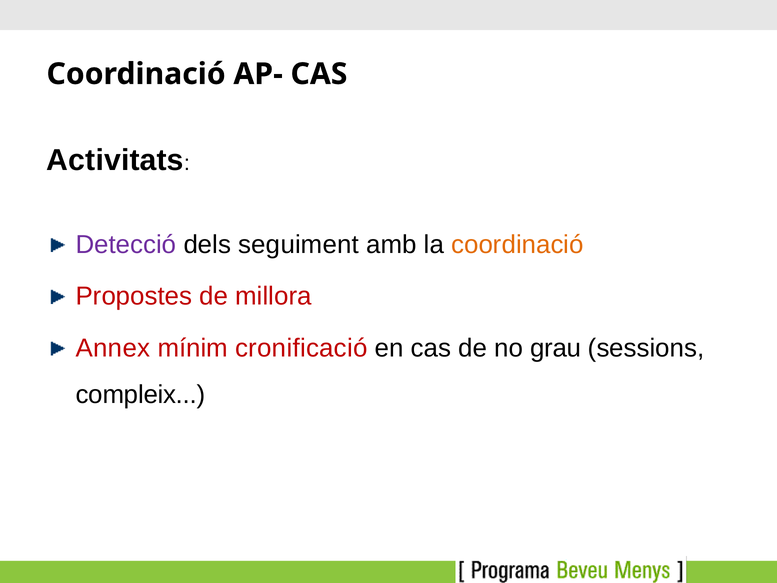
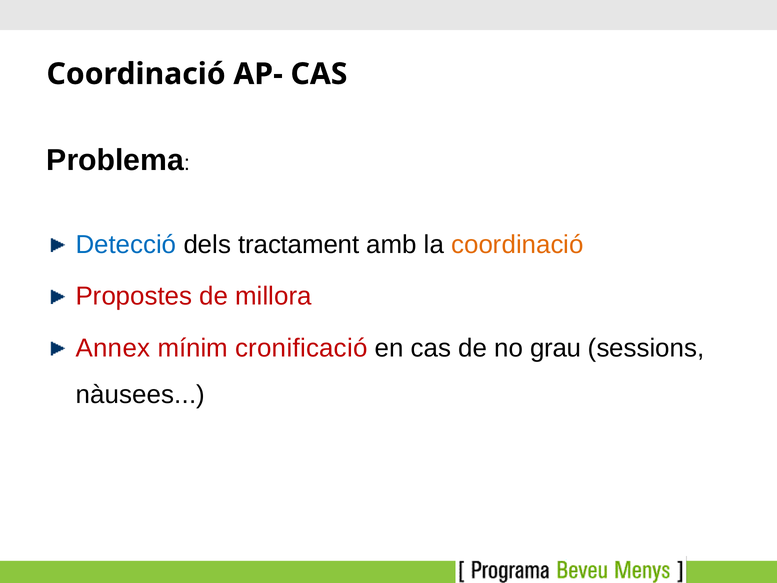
Activitats: Activitats -> Problema (115, 160)
Detecció colour: purple -> blue (126, 244)
seguiment: seguiment -> tractament (299, 244)
compleix: compleix -> nàusees (140, 395)
